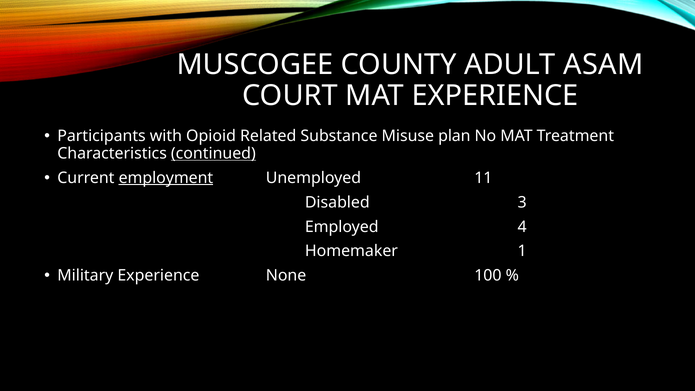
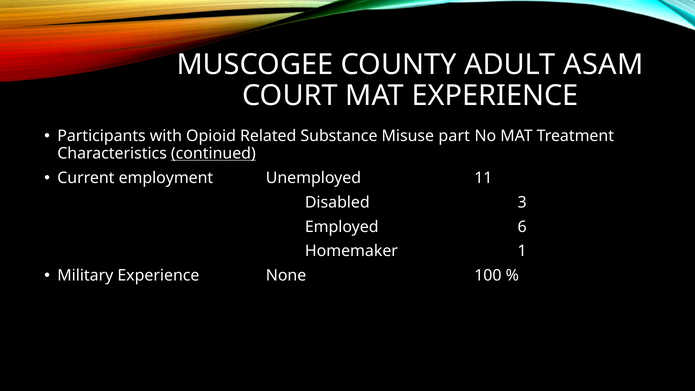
plan: plan -> part (454, 136)
employment underline: present -> none (166, 178)
4: 4 -> 6 (522, 227)
